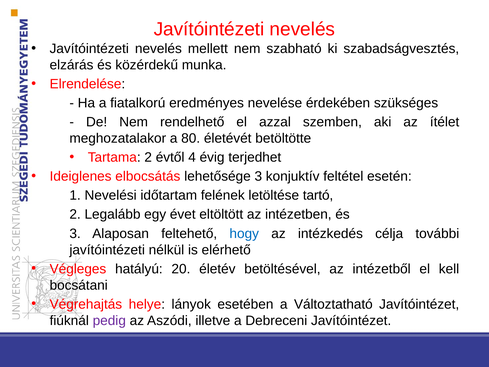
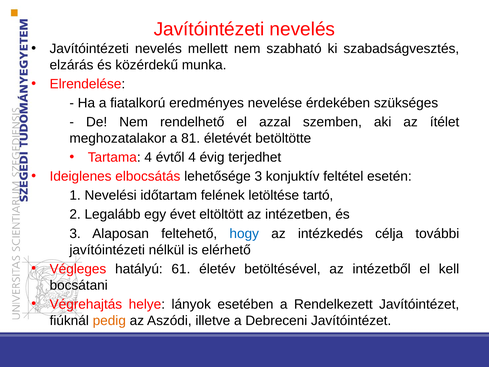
80: 80 -> 81 (191, 138)
Tartama 2: 2 -> 4 (148, 157)
20: 20 -> 61 (181, 269)
Változtatható: Változtatható -> Rendelkezett (333, 304)
pedig colour: purple -> orange (109, 320)
